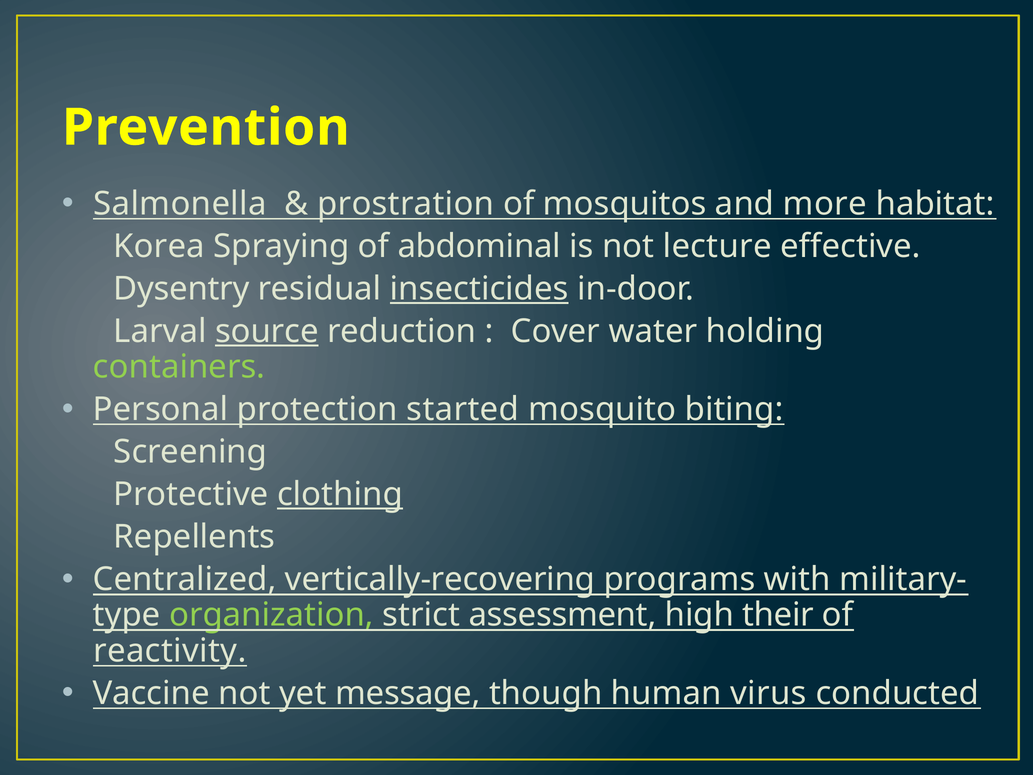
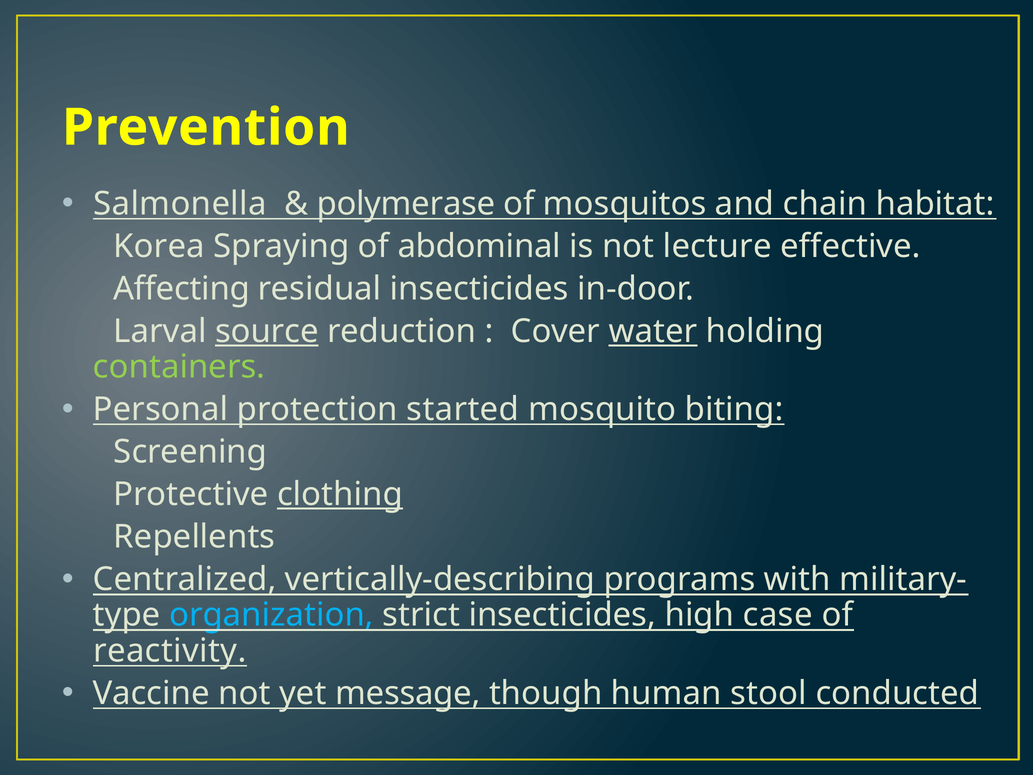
prostration: prostration -> polymerase (406, 204)
more: more -> chain (825, 204)
Dysentry: Dysentry -> Affecting (182, 289)
insecticides underline: present -> none (479, 289)
water underline: none -> present (653, 331)
vertically-recovering: vertically-recovering -> vertically-describing (440, 579)
organization colour: light green -> light blue (271, 615)
strict assessment: assessment -> insecticides (562, 615)
their: their -> case (778, 615)
virus: virus -> stool (768, 693)
